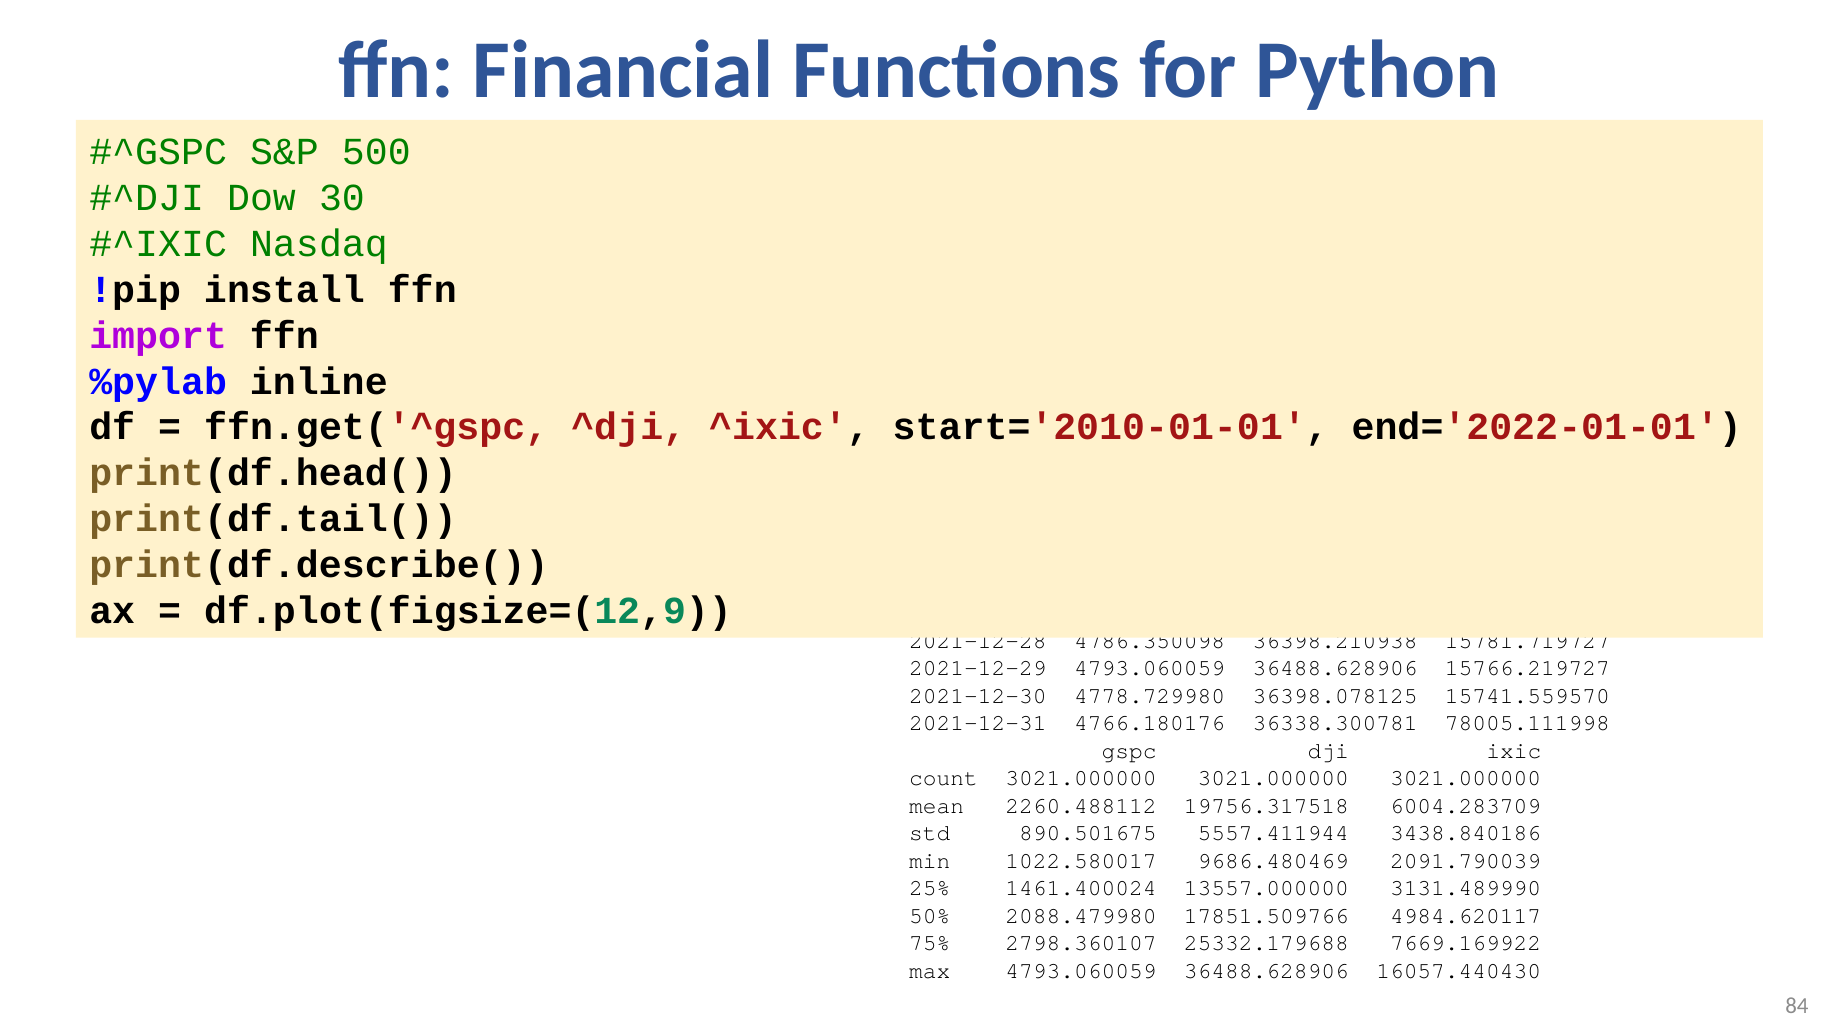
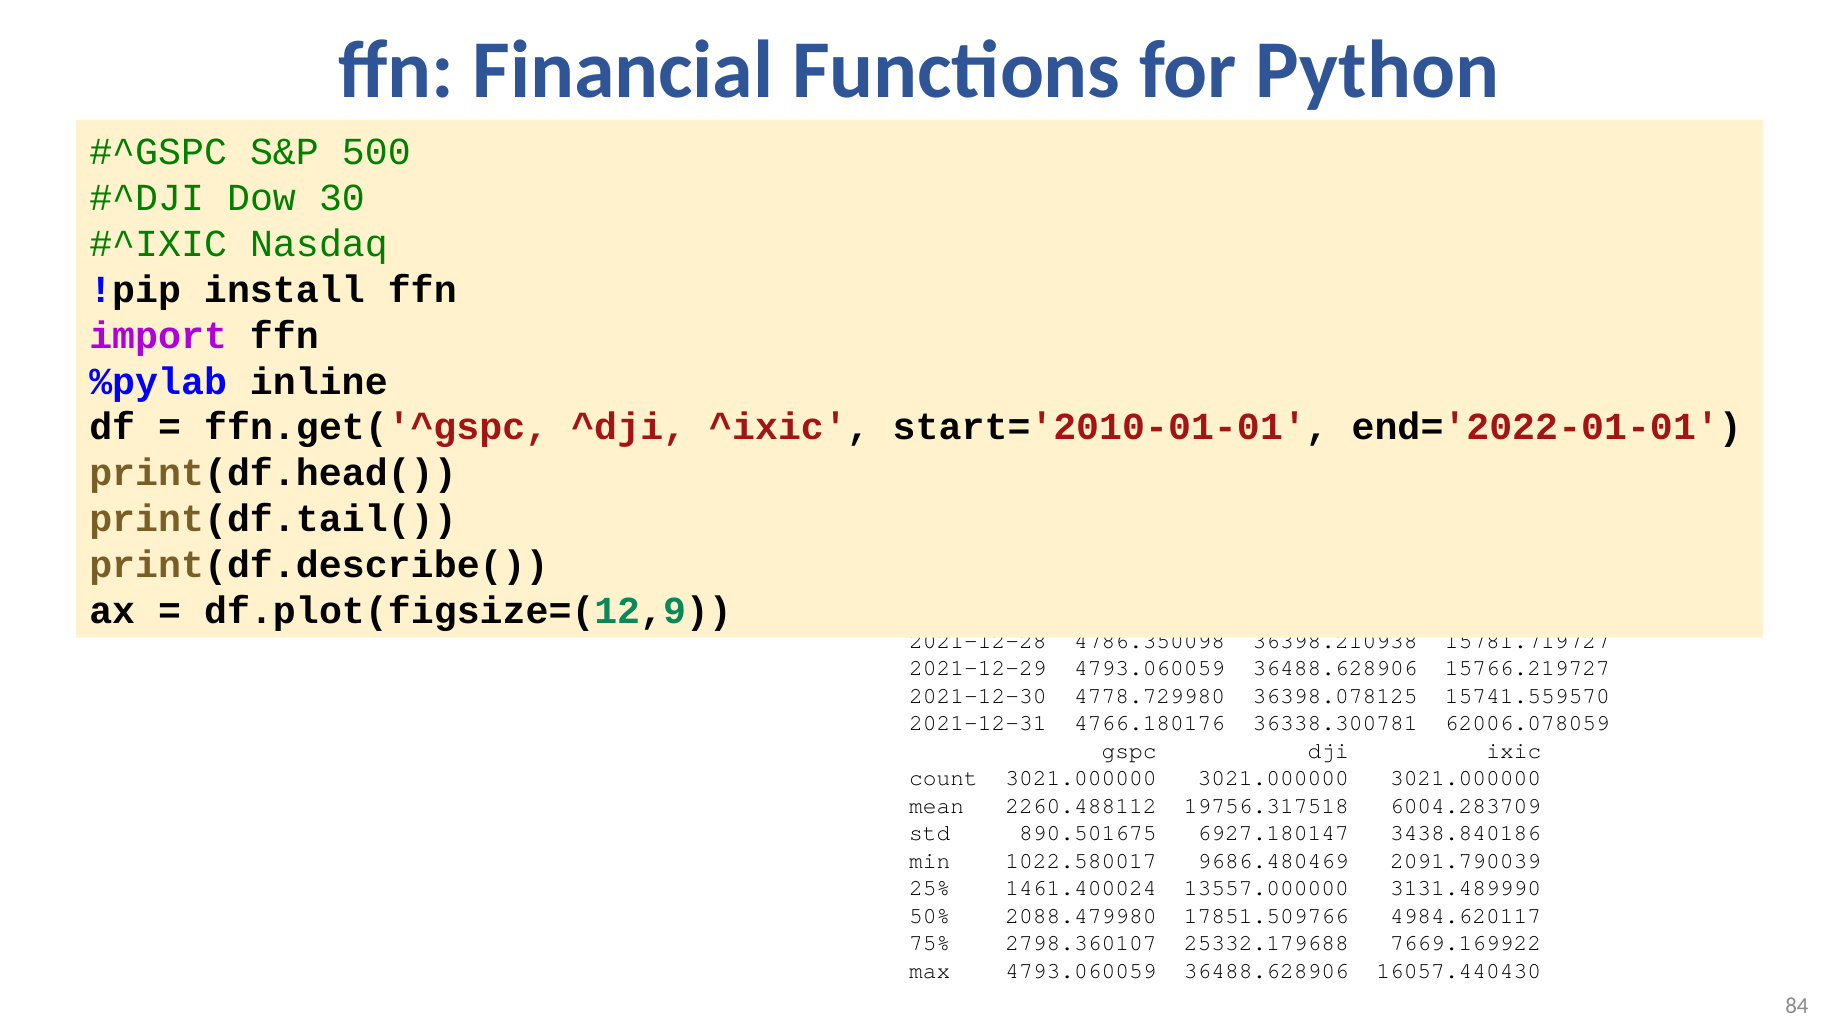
78005.111998: 78005.111998 -> 62006.078059 (1527, 723)
5557.411944: 5557.411944 -> 6927.180147 (1273, 833)
